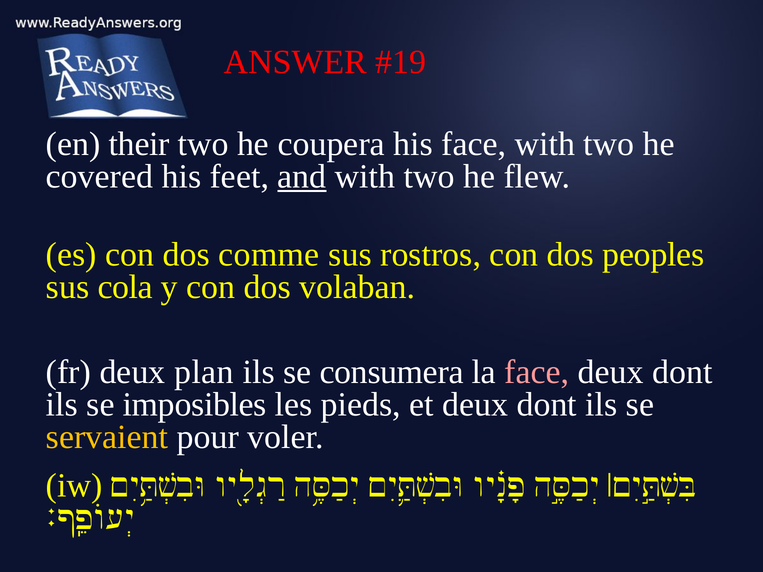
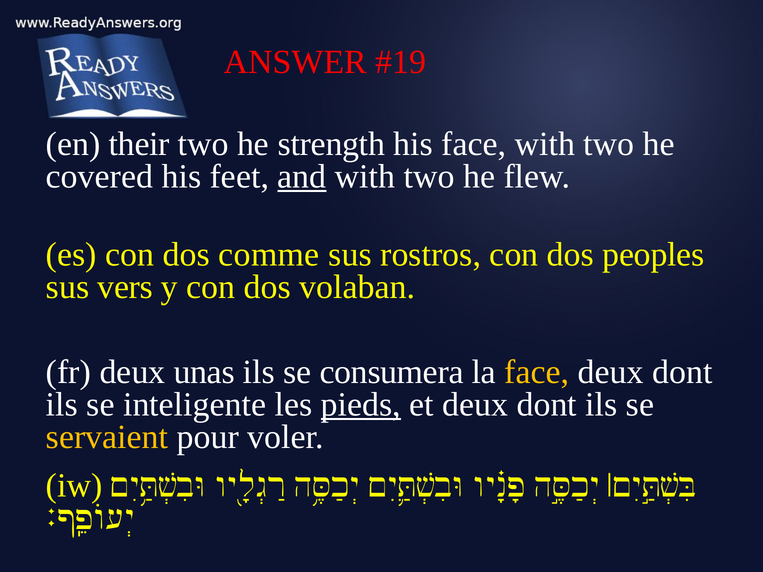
coupera: coupera -> strength (331, 144)
cola: cola -> vers (125, 287)
plan: plan -> unas (204, 372)
face colour: pink -> yellow (537, 372)
imposibles: imposibles -> inteligente (195, 405)
pieds underline: none -> present (361, 405)
